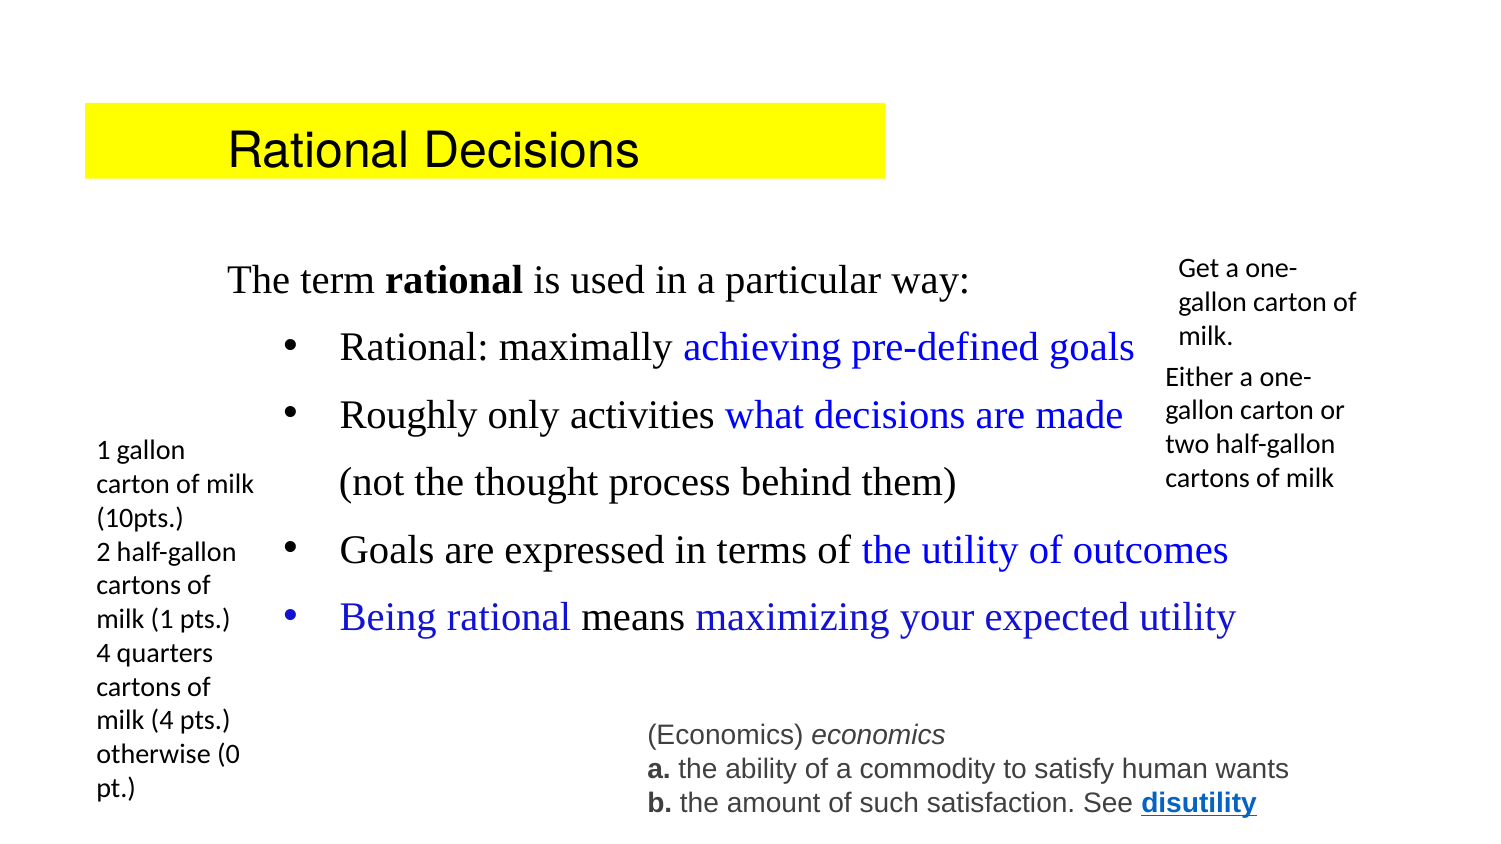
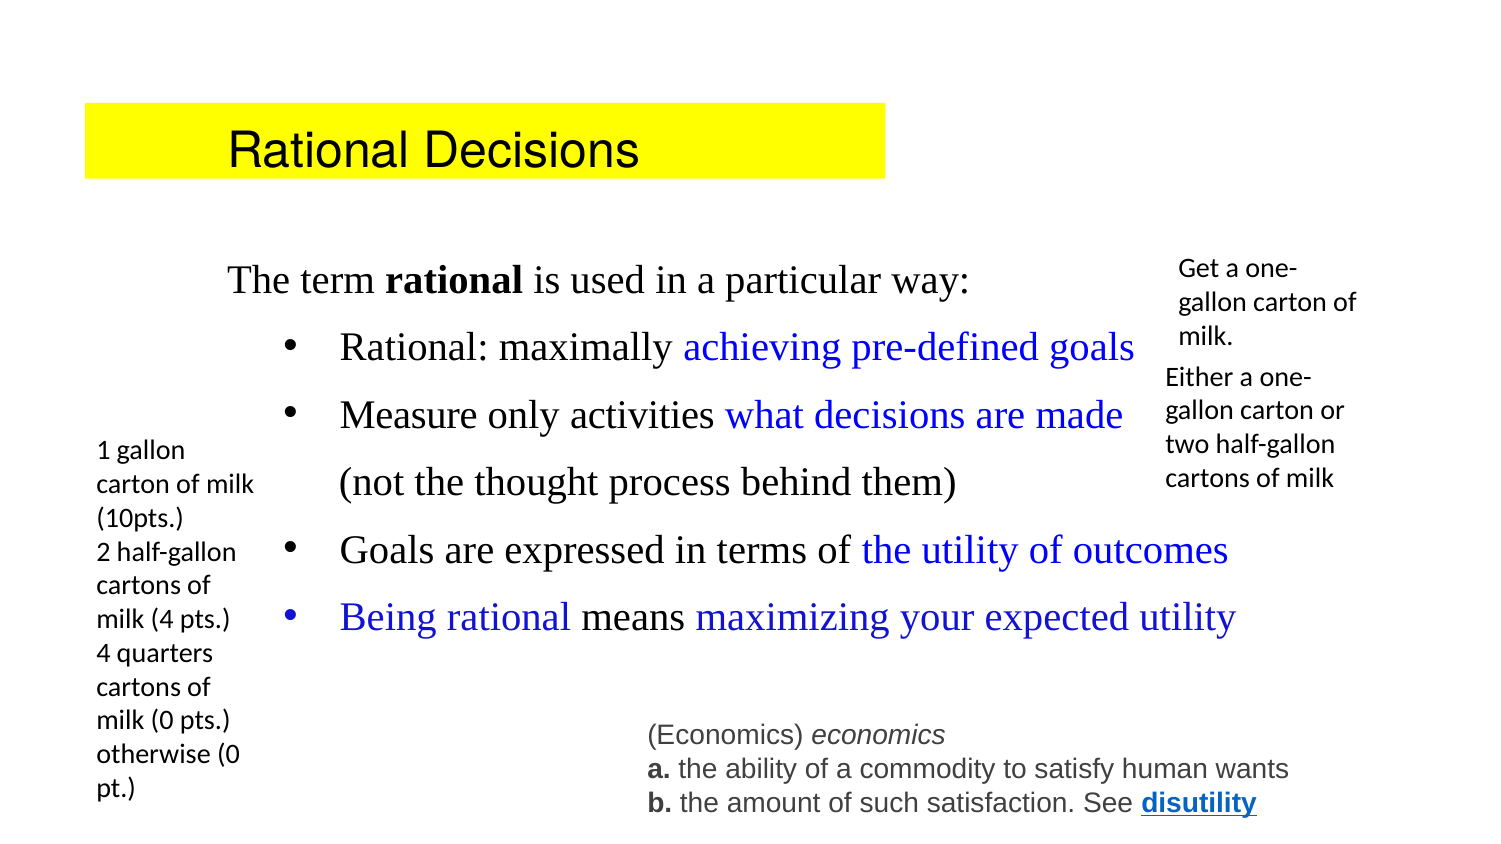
Roughly: Roughly -> Measure (409, 415)
1: 1 -> 4 (162, 620)
milk 4: 4 -> 0 (162, 721)
